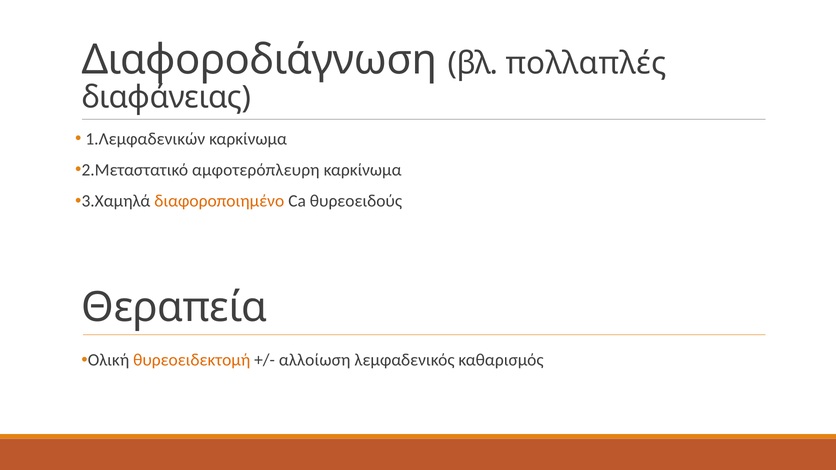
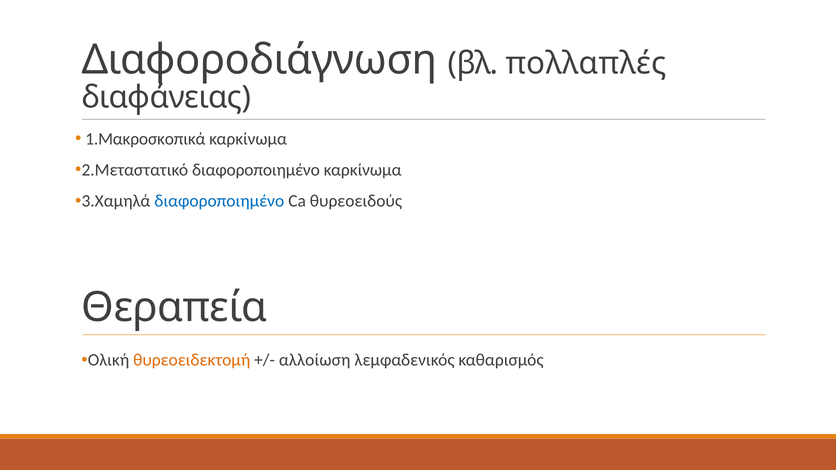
1.Λεμφαδενικών: 1.Λεμφαδενικών -> 1.Μακροσκοπικά (145, 139)
αμφοτερόπλευρη: αμφοτερόπλευρη -> διαφοροποιημένο (256, 170)
διαφοροποιημένο colour: orange -> blue (219, 201)
